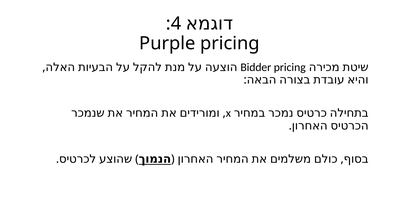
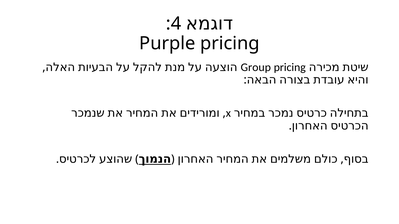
Bidder: Bidder -> Group (256, 67)
